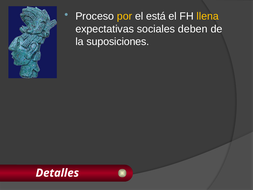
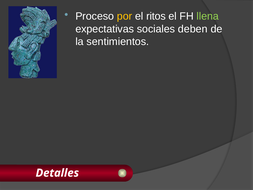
está: está -> ritos (156, 16)
llena colour: yellow -> light green (208, 16)
suposiciones: suposiciones -> sentimientos (118, 42)
